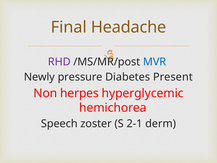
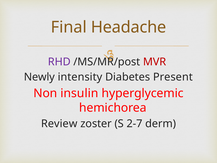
MVR colour: blue -> red (155, 62)
pressure: pressure -> intensity (80, 77)
herpes: herpes -> insulin (79, 93)
Speech: Speech -> Review (59, 123)
2-1: 2-1 -> 2-7 (135, 123)
